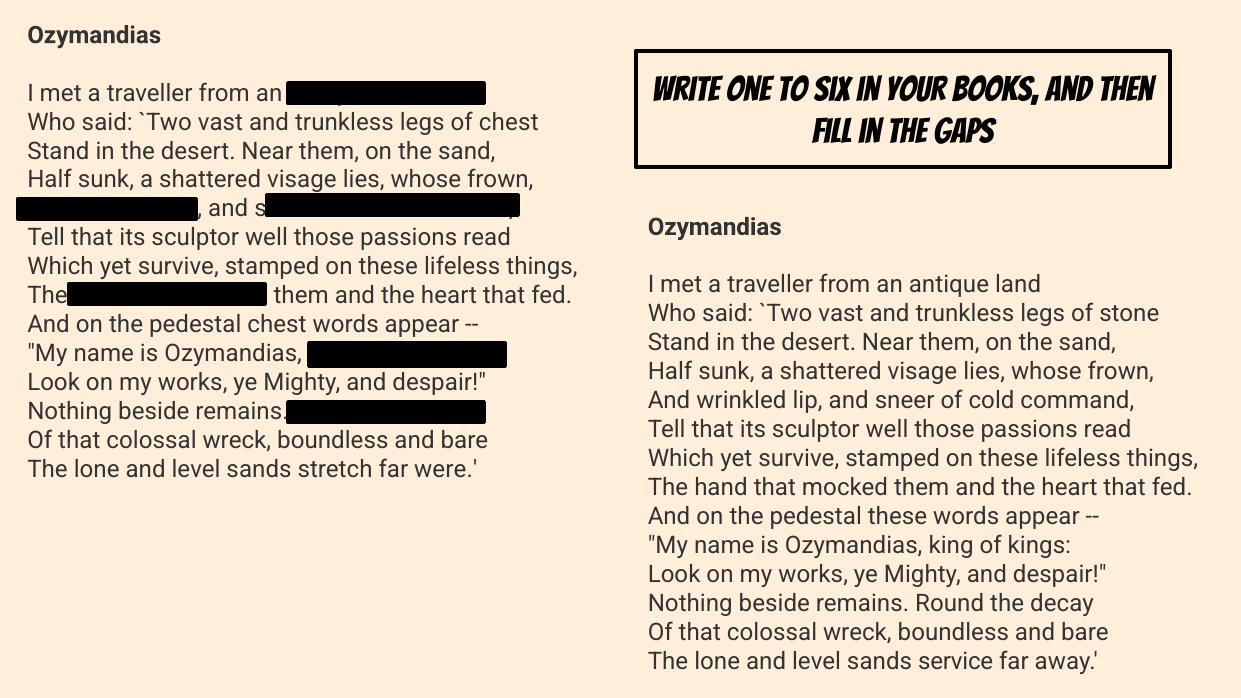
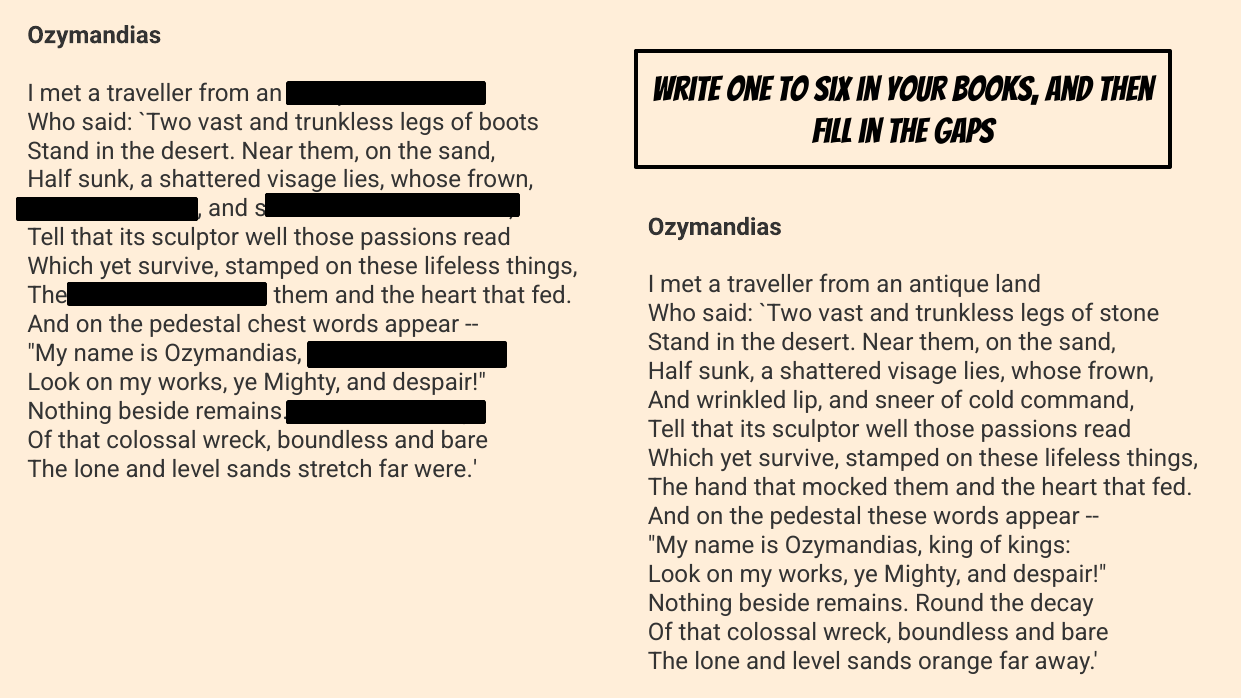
of chest: chest -> boots (509, 122)
service: service -> orange (956, 662)
